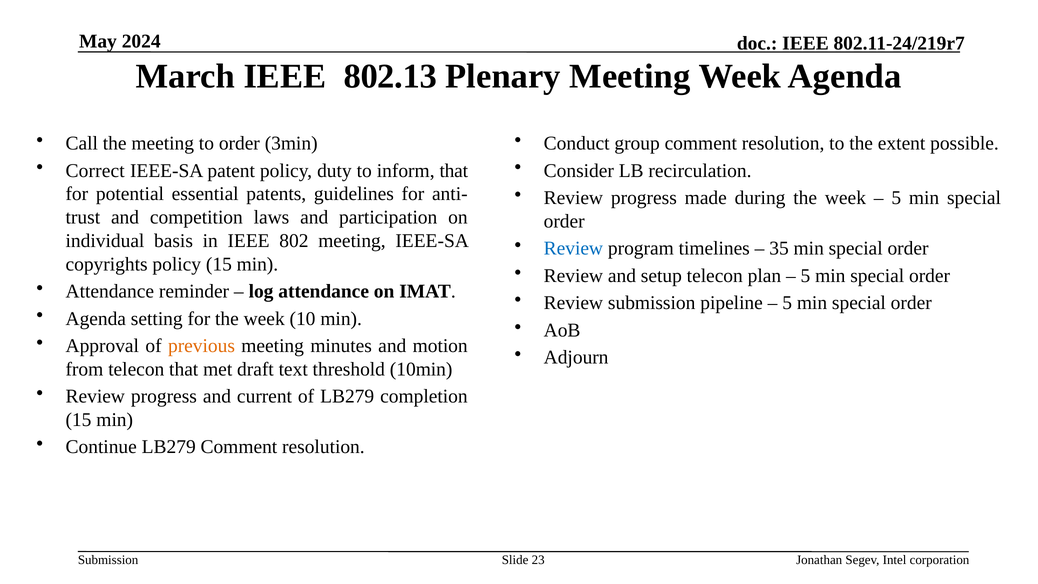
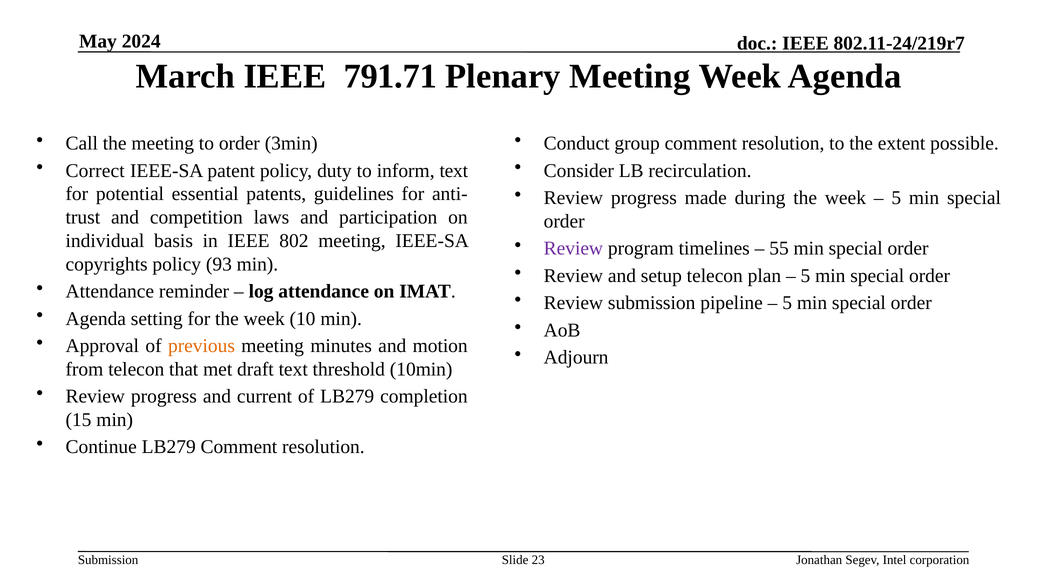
802.13: 802.13 -> 791.71 (390, 76)
inform that: that -> text (454, 171)
Review colour: blue -> purple (573, 248)
35: 35 -> 55 (779, 248)
policy 15: 15 -> 93 (219, 264)
